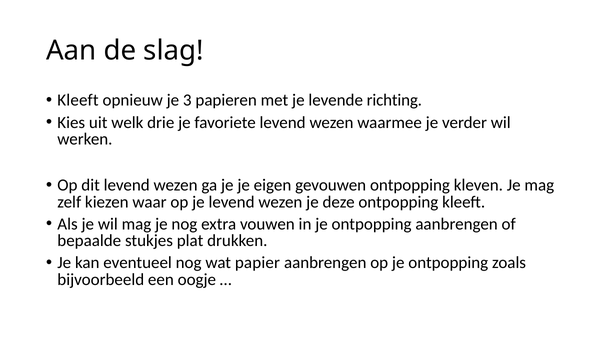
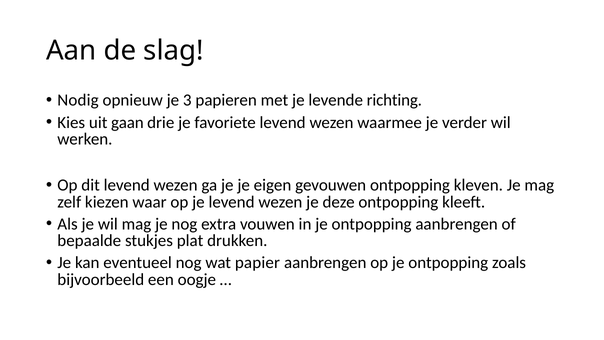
Kleeft: Kleeft -> Nodig (78, 100)
welk: welk -> gaan (127, 122)
